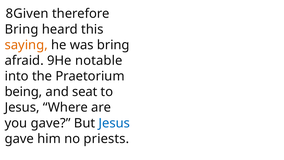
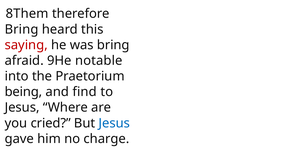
8Given: 8Given -> 8Them (27, 14)
saying colour: orange -> red (26, 45)
seat: seat -> find (85, 92)
you gave: gave -> cried (51, 123)
priests: priests -> charge (106, 139)
